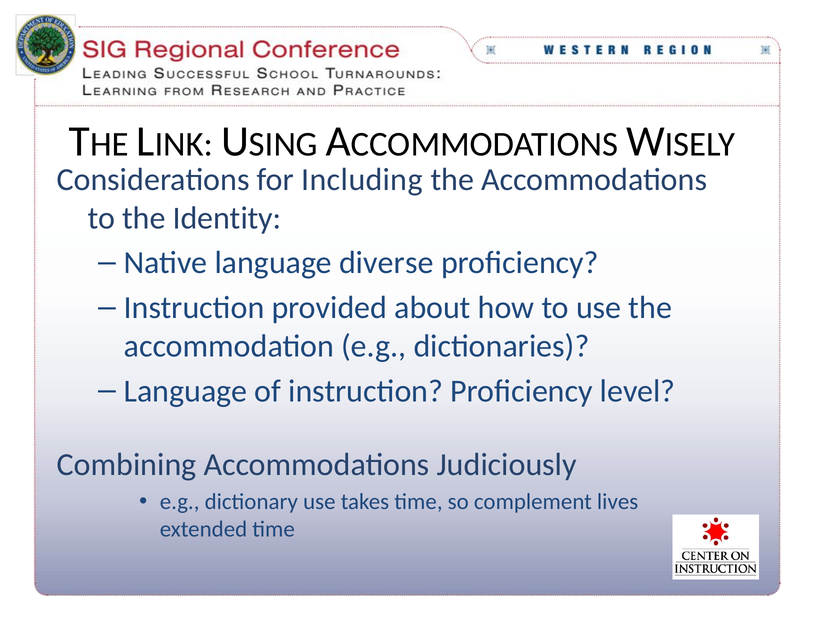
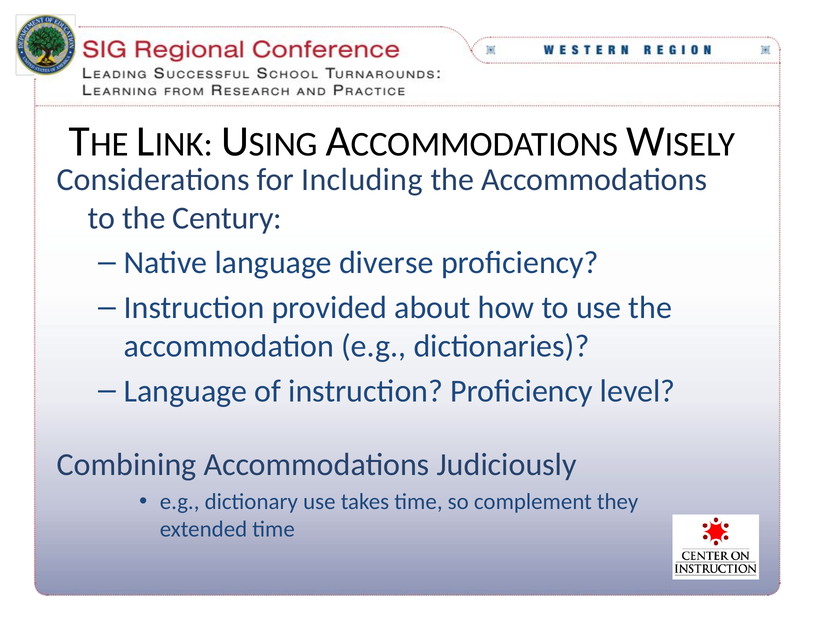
Identity: Identity -> Century (227, 218)
lives: lives -> they (618, 502)
